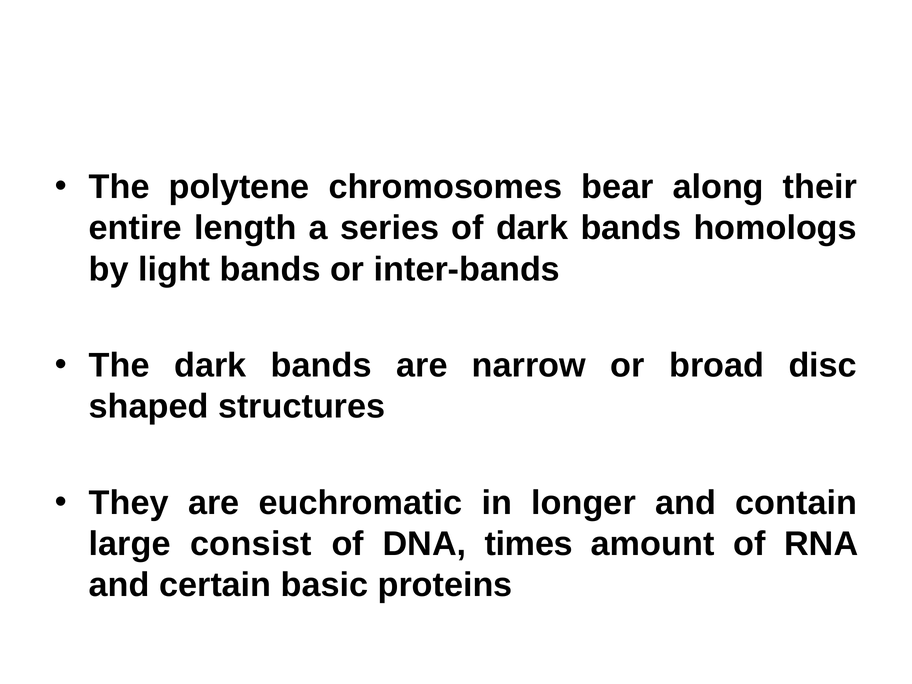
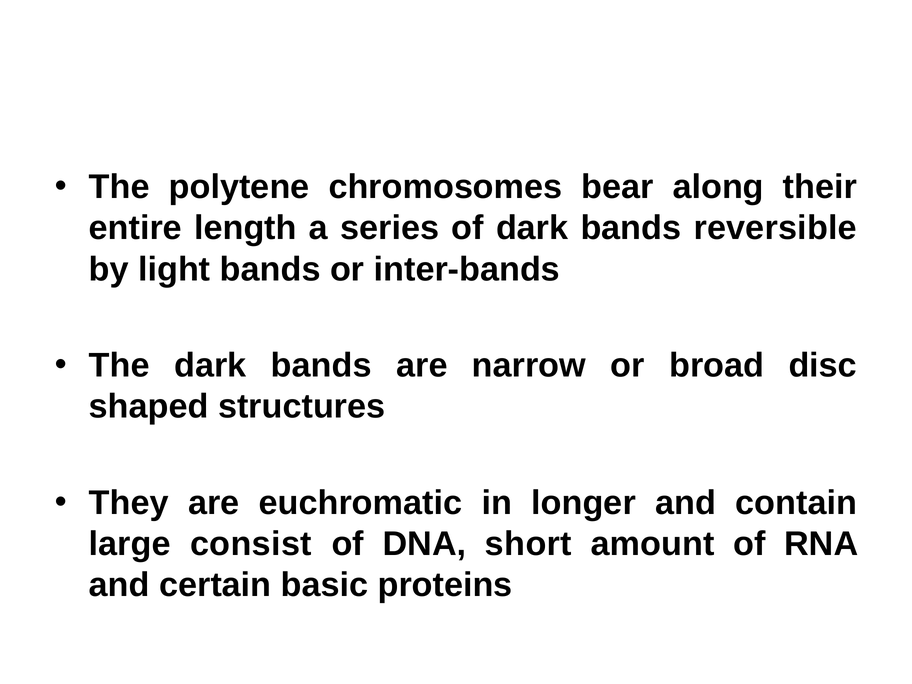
homologs: homologs -> reversible (775, 228)
times: times -> short (528, 544)
